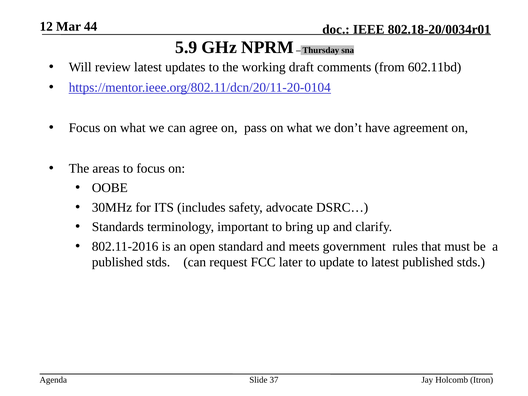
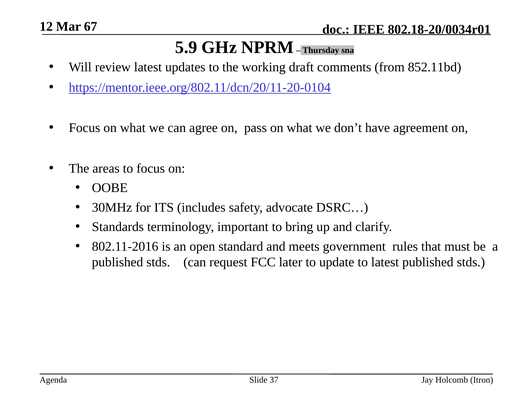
44: 44 -> 67 (91, 26)
602.11bd: 602.11bd -> 852.11bd (435, 67)
